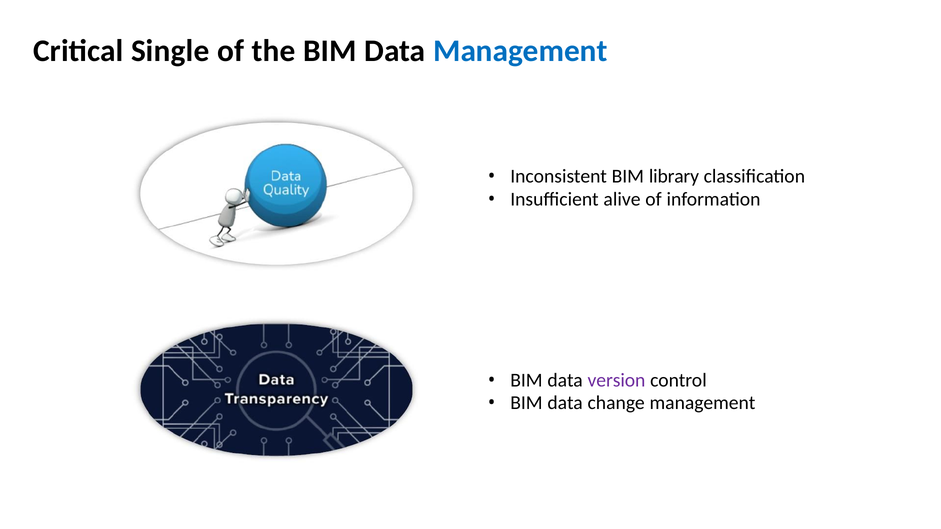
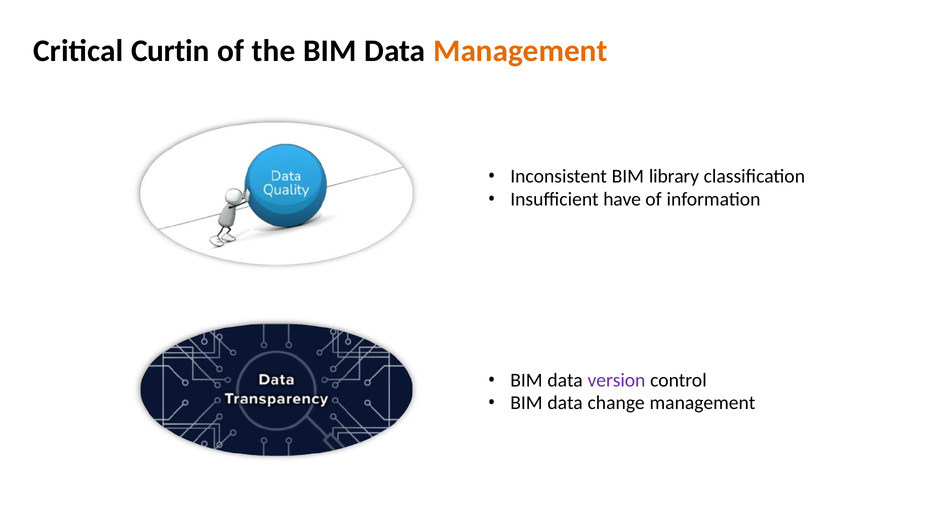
Single: Single -> Curtin (170, 51)
Management colour: blue -> orange (520, 51)
alive: alive -> have (622, 199)
